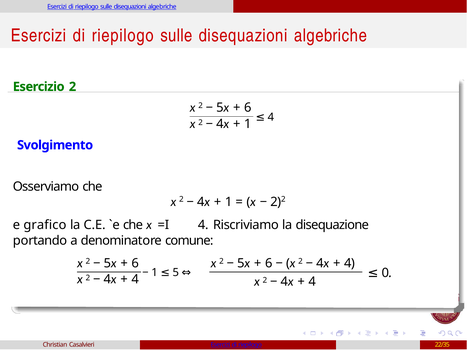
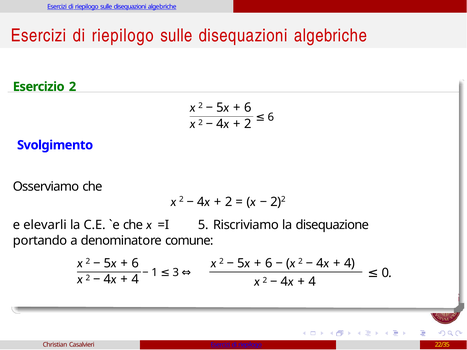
4: 4 -> 6 (271, 117)
1: 1 -> 2 (248, 124)
1: 1 -> 2 (229, 202)
grafico: grafico -> elevarli (45, 225)
=I 4: 4 -> 5 (203, 225)
5: 5 -> 3 (176, 273)
